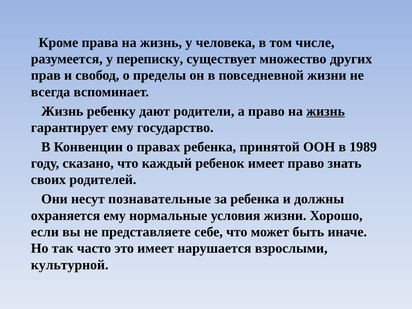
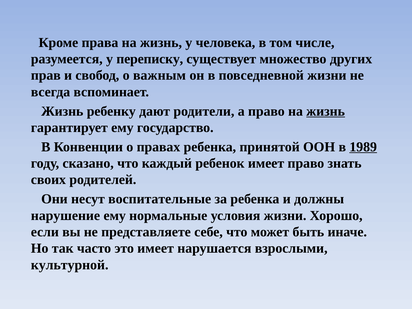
пределы: пределы -> важным (159, 75)
1989 underline: none -> present (363, 147)
познавательные: познавательные -> воспитательные (160, 199)
охраняется: охраняется -> нарушение (65, 215)
